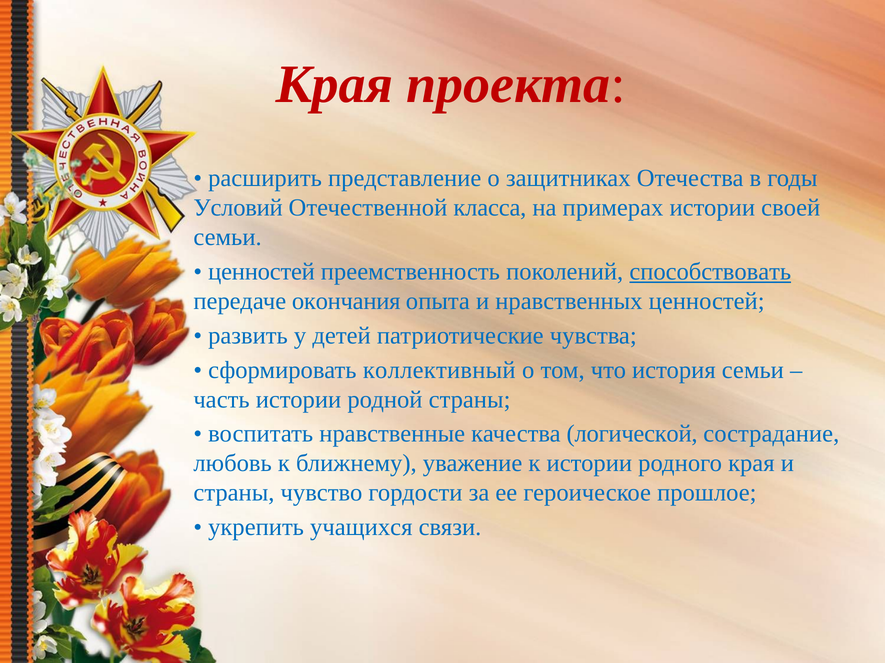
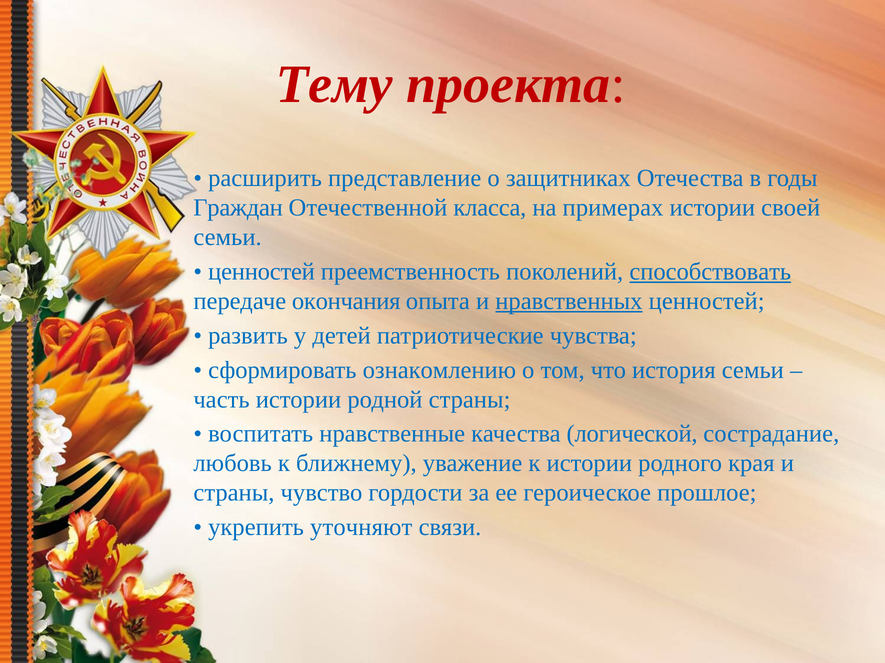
Края: Края -> Тему (334, 84)
Условий: Условий -> Граждан (238, 208)
нравственных underline: none -> present (569, 301)
коллективный: коллективный -> ознакомлению (439, 370)
учащихся: учащихся -> уточняют (361, 528)
